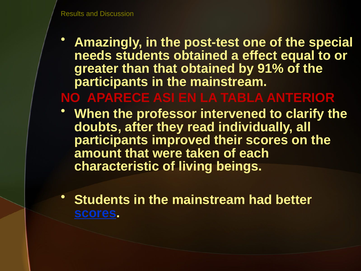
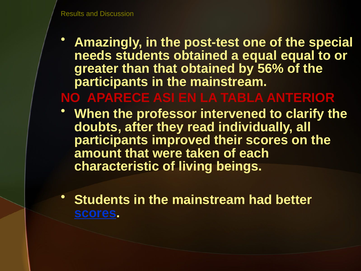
a effect: effect -> equal (260, 56)
91%: 91% -> 56% (271, 69)
